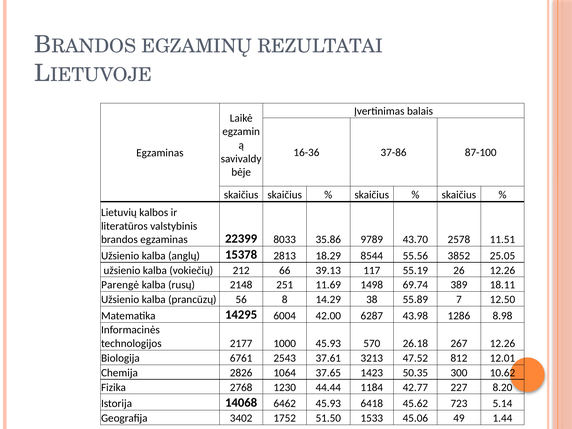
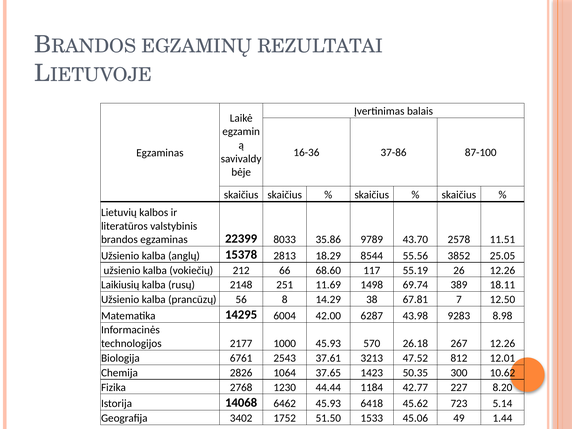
39.13: 39.13 -> 68.60 (328, 270)
Parengė: Parengė -> Laikiusių (120, 285)
55.89: 55.89 -> 67.81 (415, 300)
1286: 1286 -> 9283 (459, 316)
